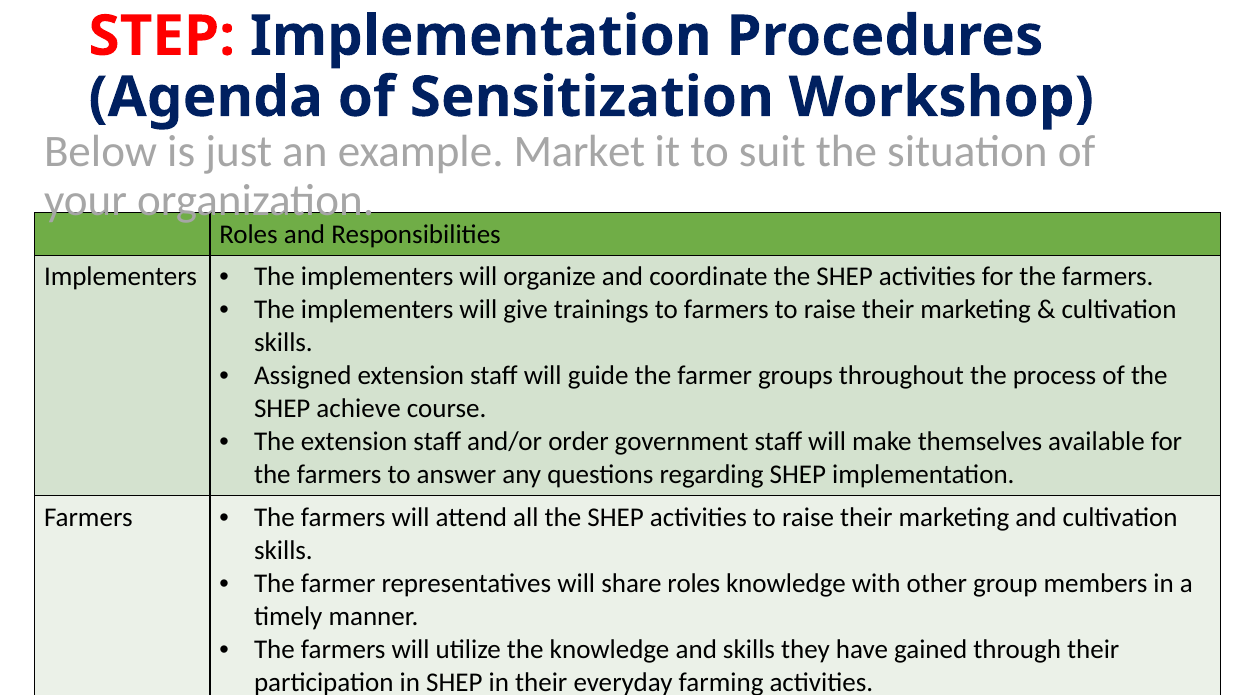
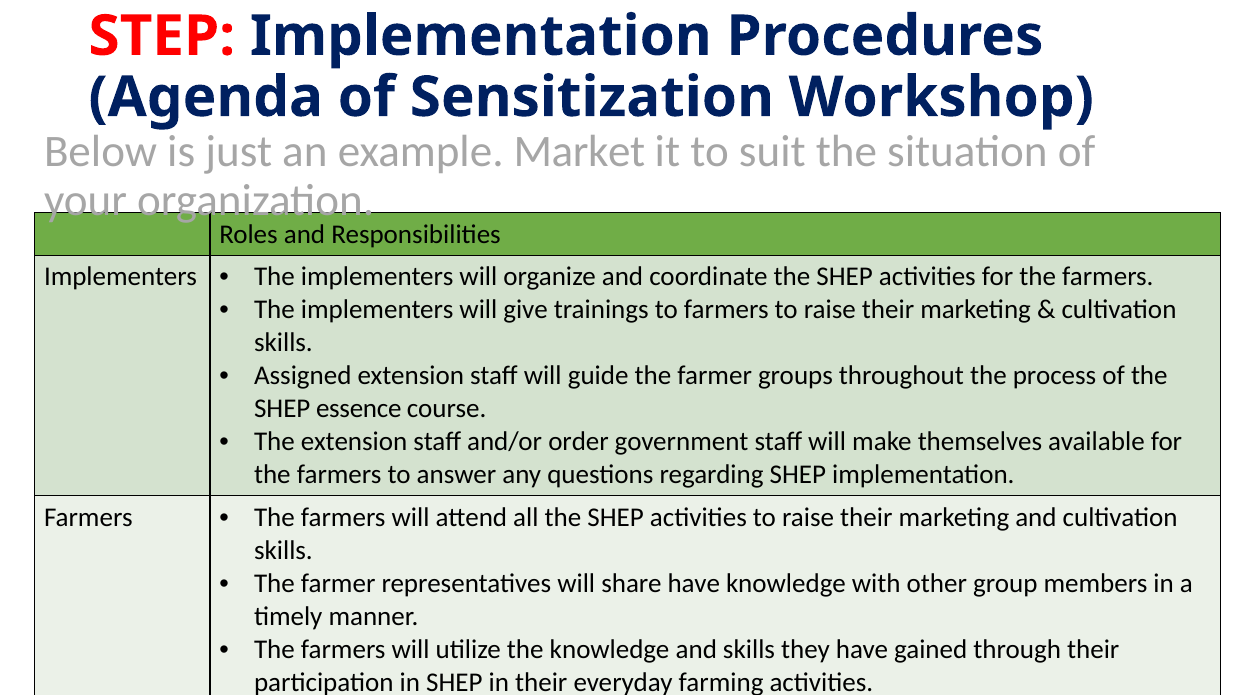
achieve: achieve -> essence (359, 409)
share roles: roles -> have (694, 584)
